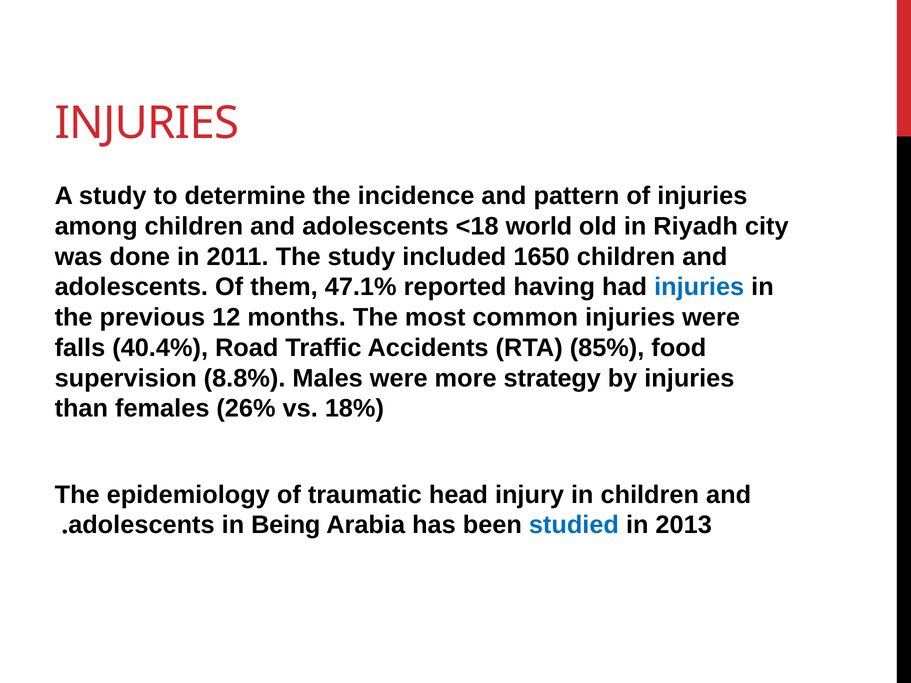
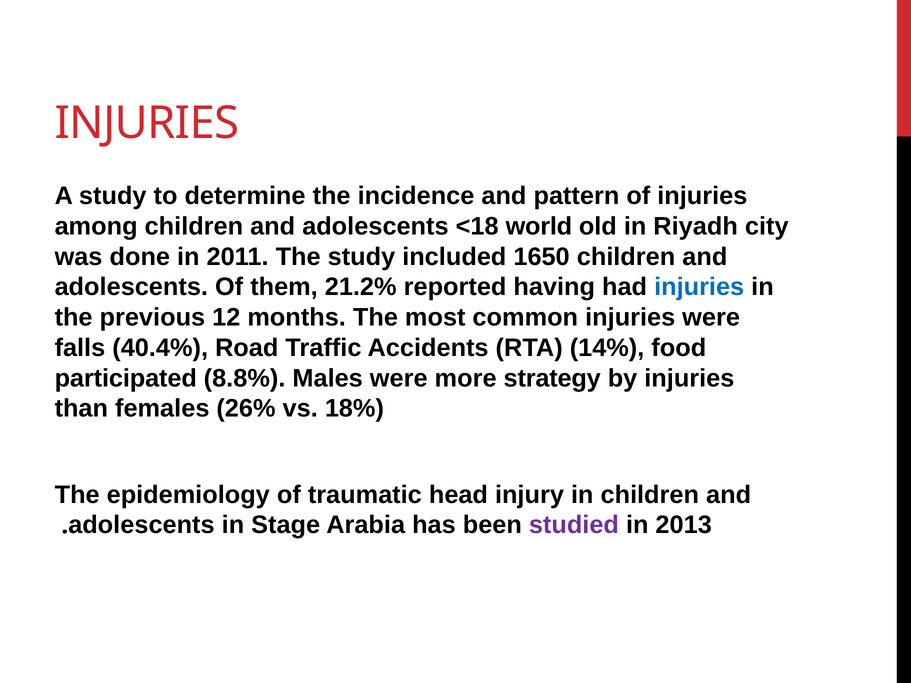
47.1%: 47.1% -> 21.2% (361, 287)
85%: 85% -> 14% (607, 348)
supervision: supervision -> participated (126, 378)
Being: Being -> Stage (286, 525)
studied colour: blue -> purple (574, 525)
